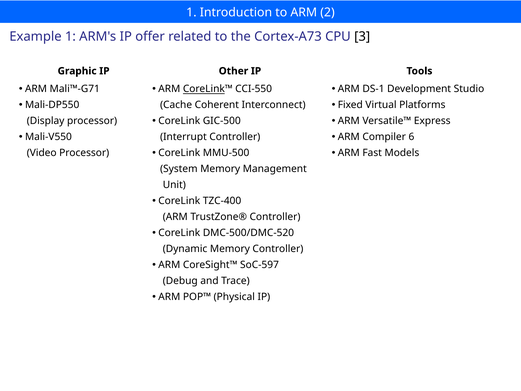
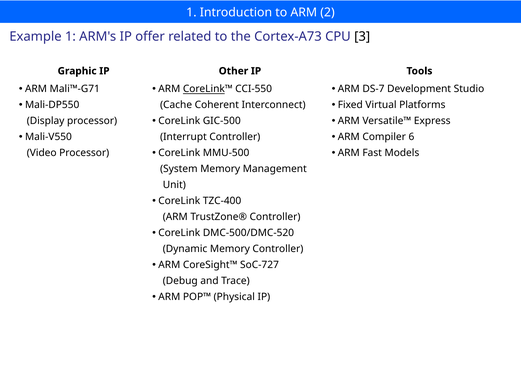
DS-1: DS-1 -> DS-7 (373, 89)
SoC-597: SoC-597 -> SoC-727 (259, 265)
